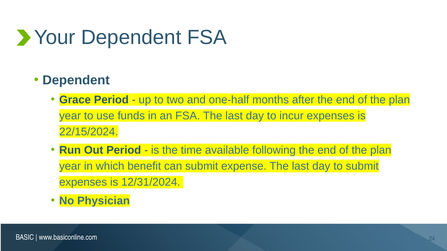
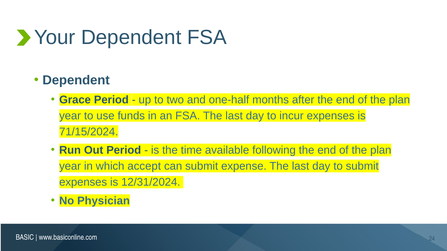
22/15/2024: 22/15/2024 -> 71/15/2024 (89, 132)
benefit: benefit -> accept (144, 167)
